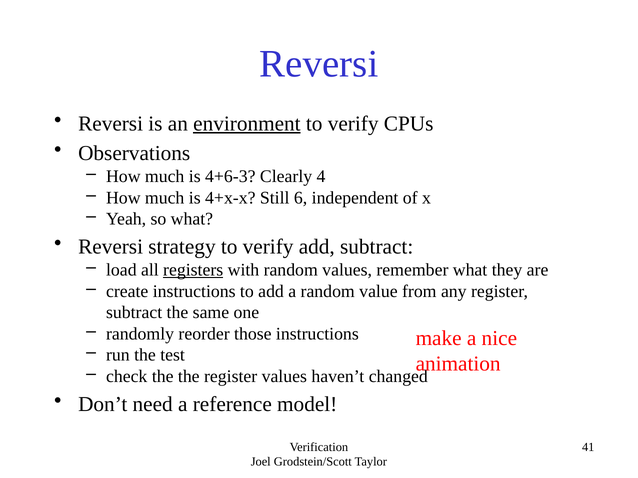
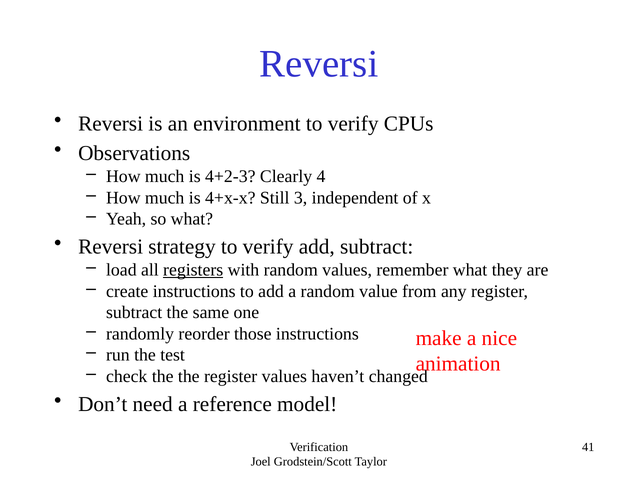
environment underline: present -> none (247, 124)
4+6-3: 4+6-3 -> 4+2-3 (230, 177)
6: 6 -> 3 (301, 198)
